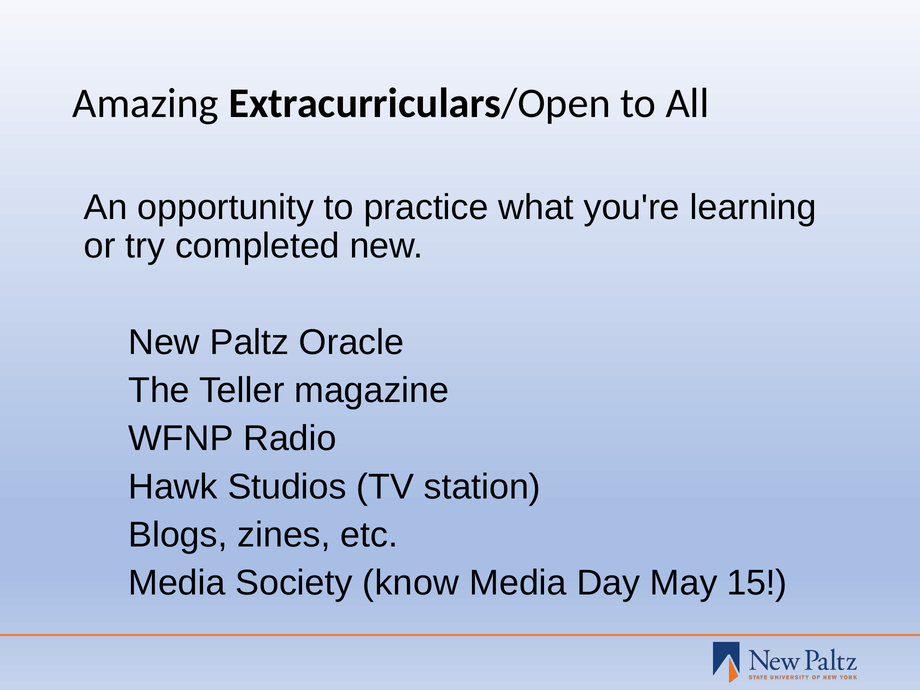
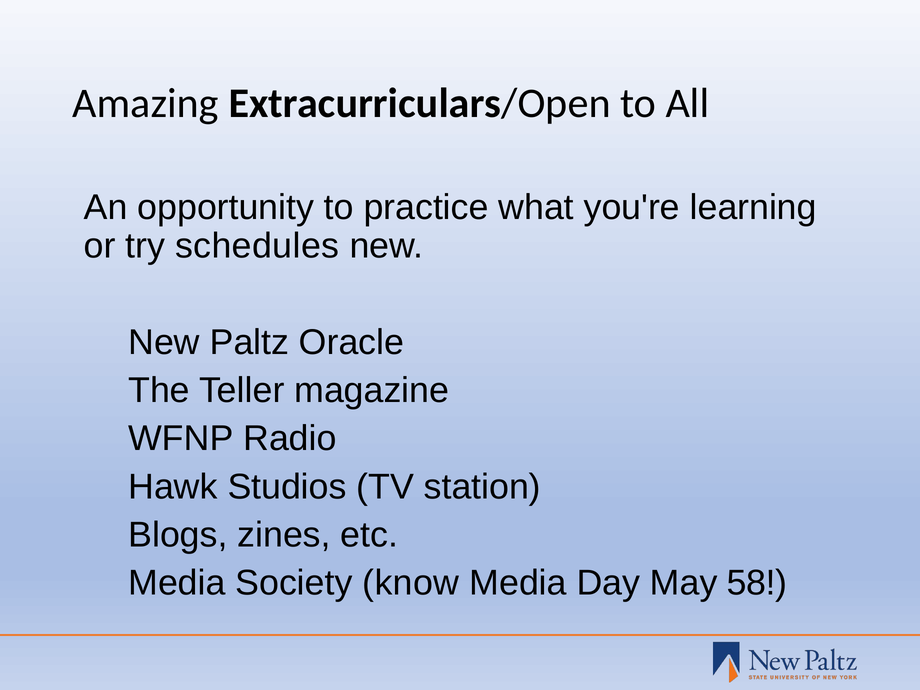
completed: completed -> schedules (257, 246)
15: 15 -> 58 (757, 583)
